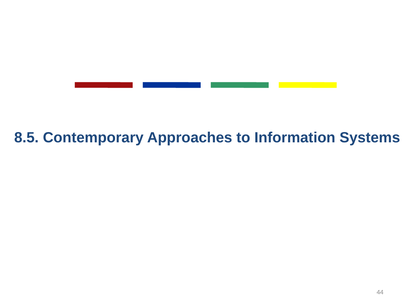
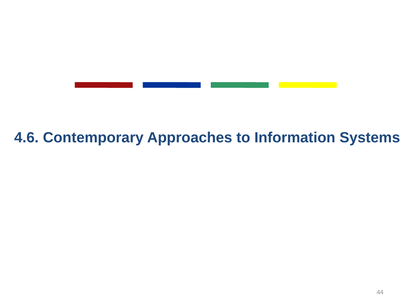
8.5: 8.5 -> 4.6 (26, 138)
